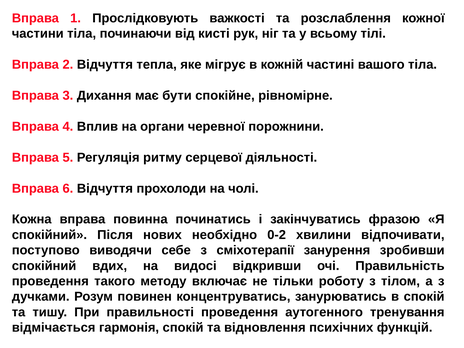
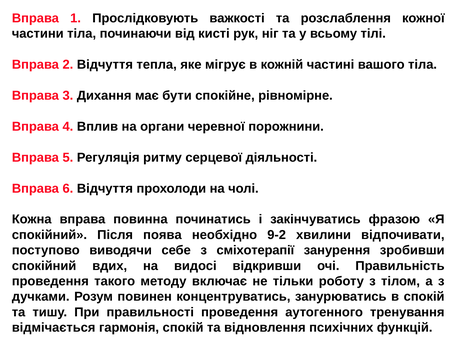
нових: нових -> поява (162, 235)
0-2: 0-2 -> 9-2 (277, 235)
